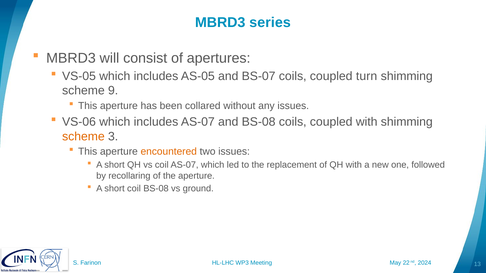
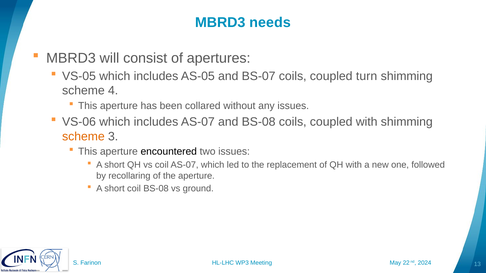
series: series -> needs (270, 23)
9: 9 -> 4 (113, 91)
encountered colour: orange -> black (169, 152)
